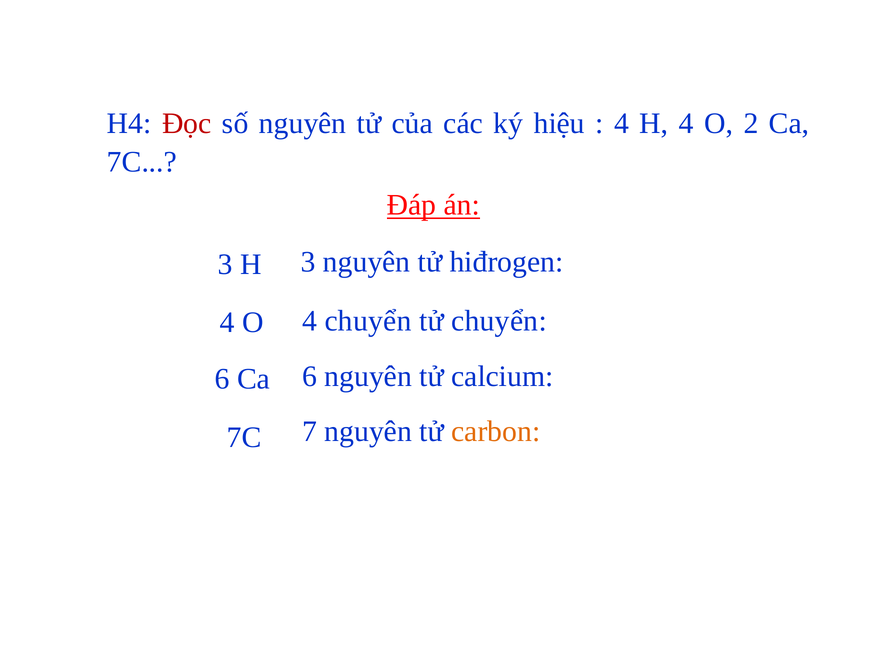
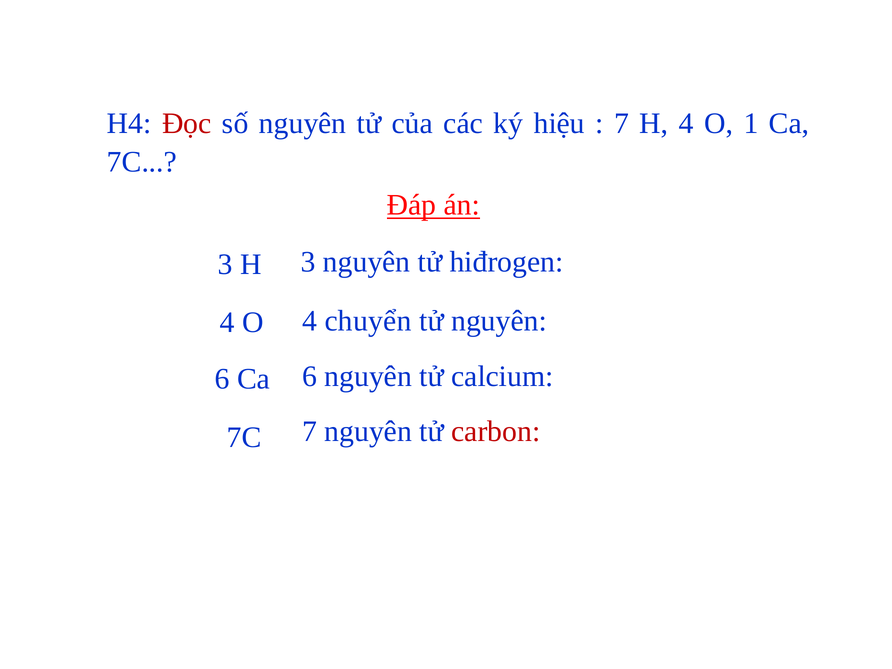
4: 4 -> 7 (622, 124)
2: 2 -> 1 (751, 124)
tử chuyển: chuyển -> nguyên (499, 321)
carbon colour: orange -> red (496, 432)
